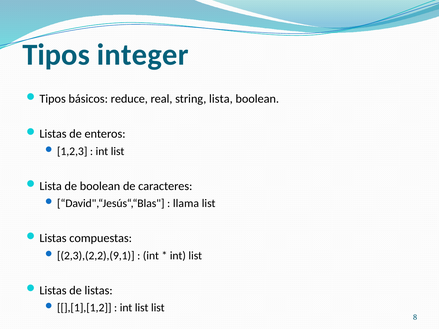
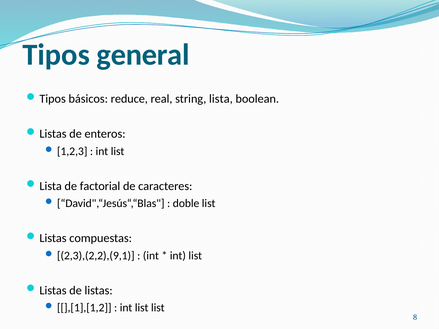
integer: integer -> general (143, 55)
de boolean: boolean -> factorial (100, 186)
llama: llama -> doble (186, 204)
